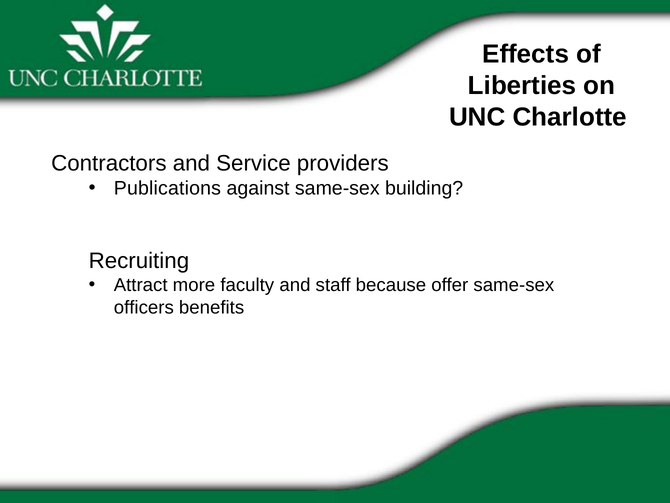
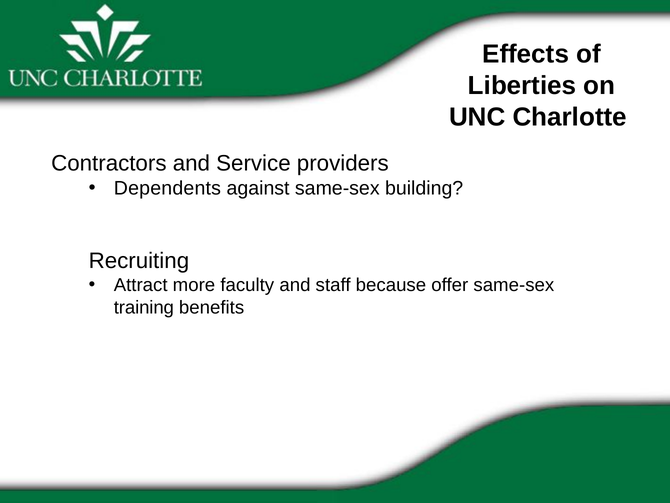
Publications: Publications -> Dependents (167, 188)
officers: officers -> training (144, 307)
